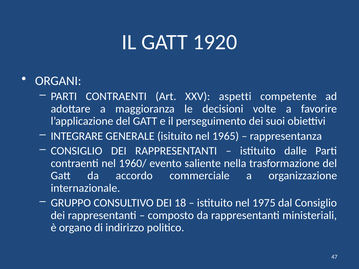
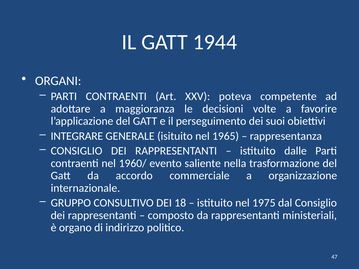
1920: 1920 -> 1944 (215, 42)
aspetti: aspetti -> poteva (235, 97)
